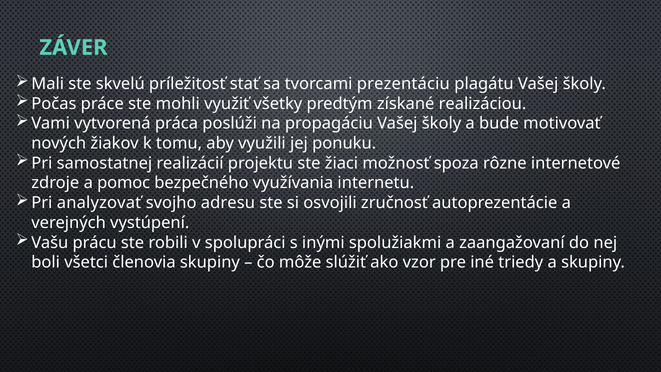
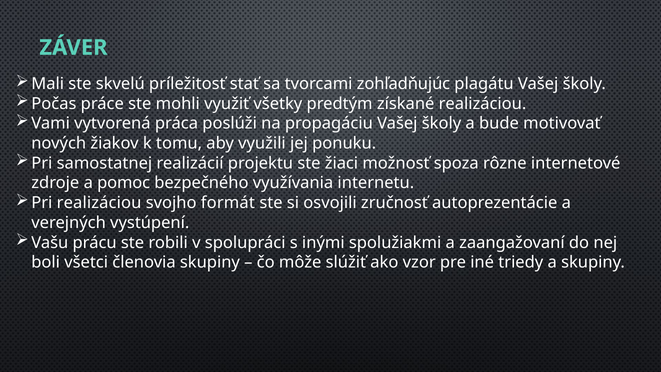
prezentáciu: prezentáciu -> zohľadňujúc (403, 84)
Pri analyzovať: analyzovať -> realizáciou (99, 203)
adresu: adresu -> formát (228, 203)
